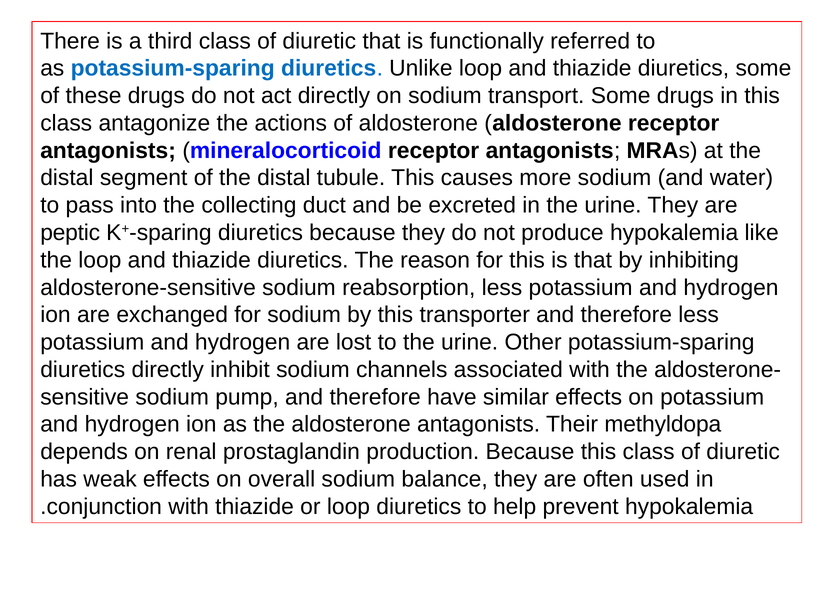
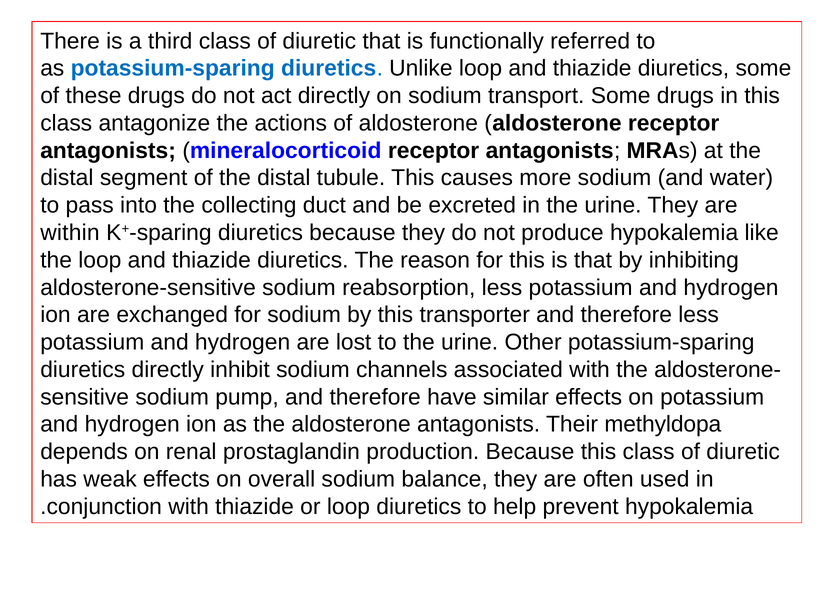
peptic: peptic -> within (70, 233)
